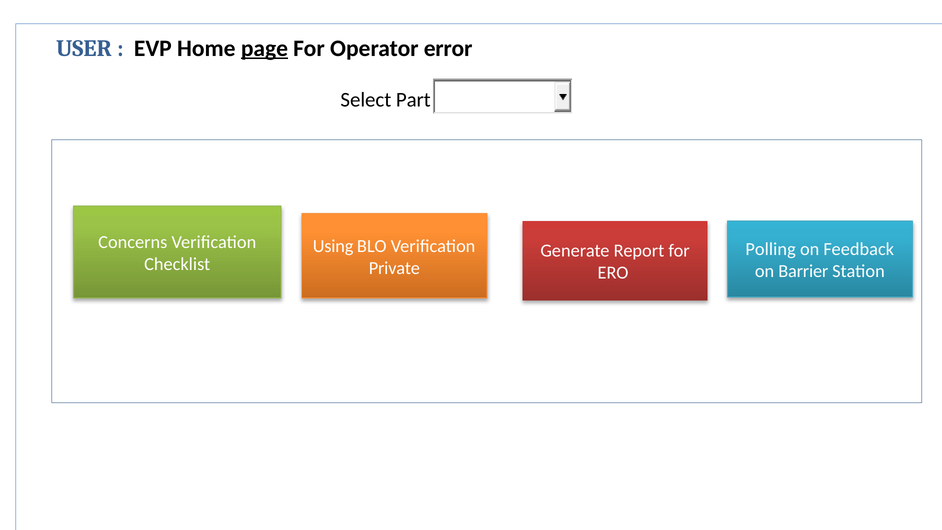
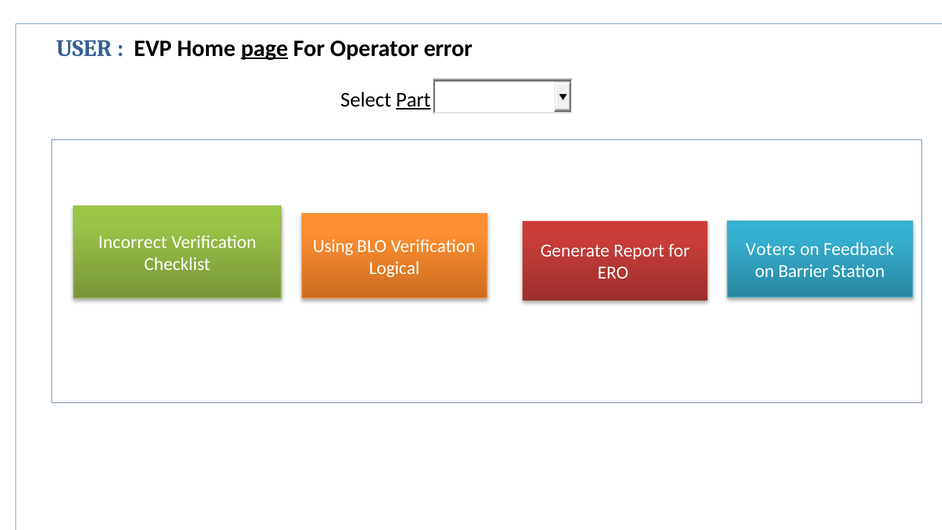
Part underline: none -> present (413, 100)
Concerns: Concerns -> Incorrect (133, 242)
Polling: Polling -> Voters (771, 249)
Private: Private -> Logical (394, 268)
